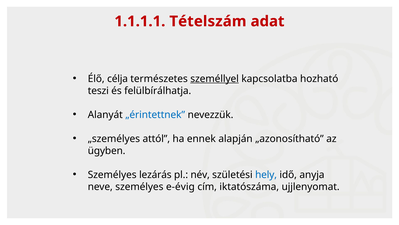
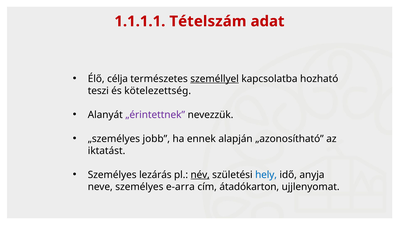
felülbírálhatja: felülbírálhatja -> kötelezettség (158, 91)
„érintettnek colour: blue -> purple (155, 114)
attól: attól -> jobb (156, 138)
ügyben: ügyben -> iktatást (107, 150)
név underline: none -> present (200, 174)
e-évig: e-évig -> e-arra (180, 186)
iktatószáma: iktatószáma -> átadókarton (249, 186)
